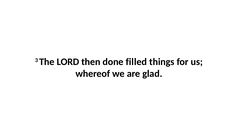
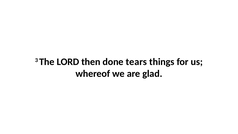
filled: filled -> tears (136, 62)
